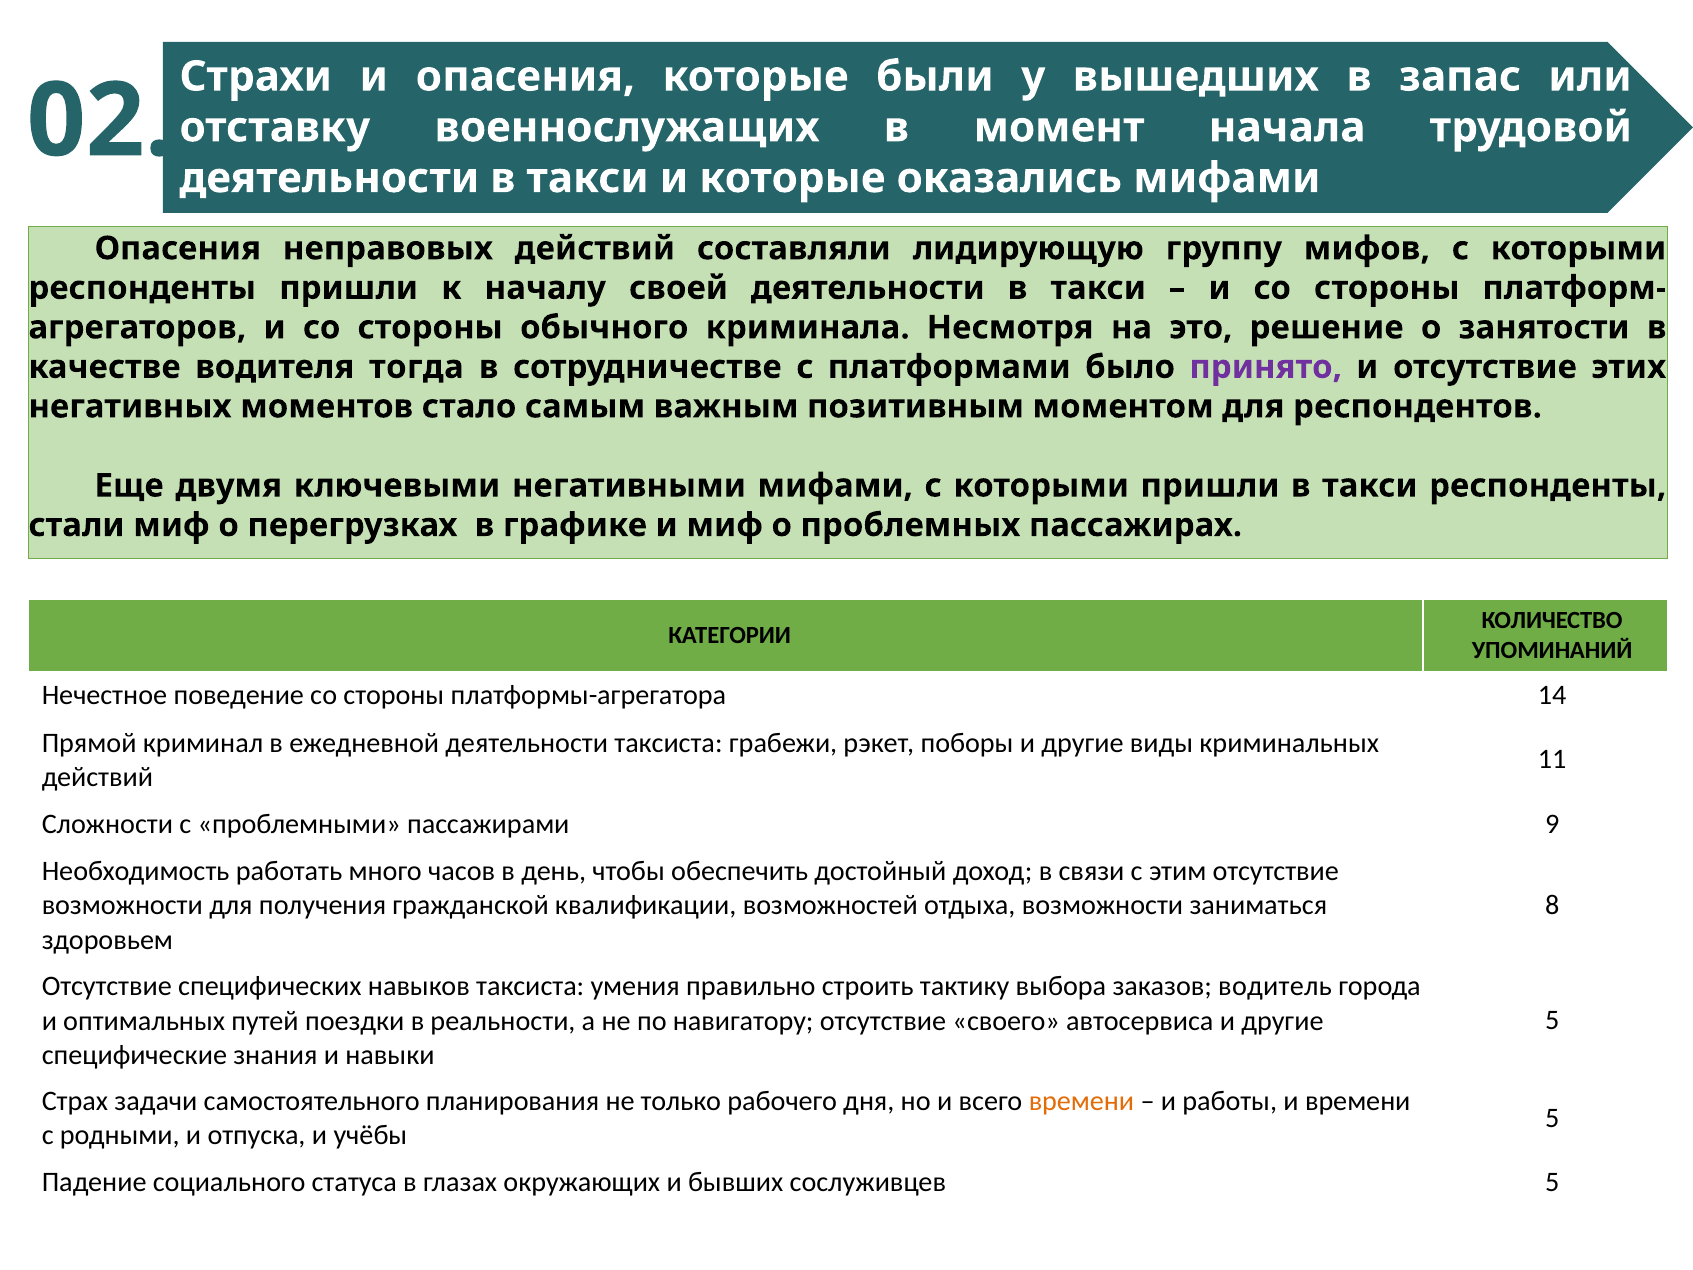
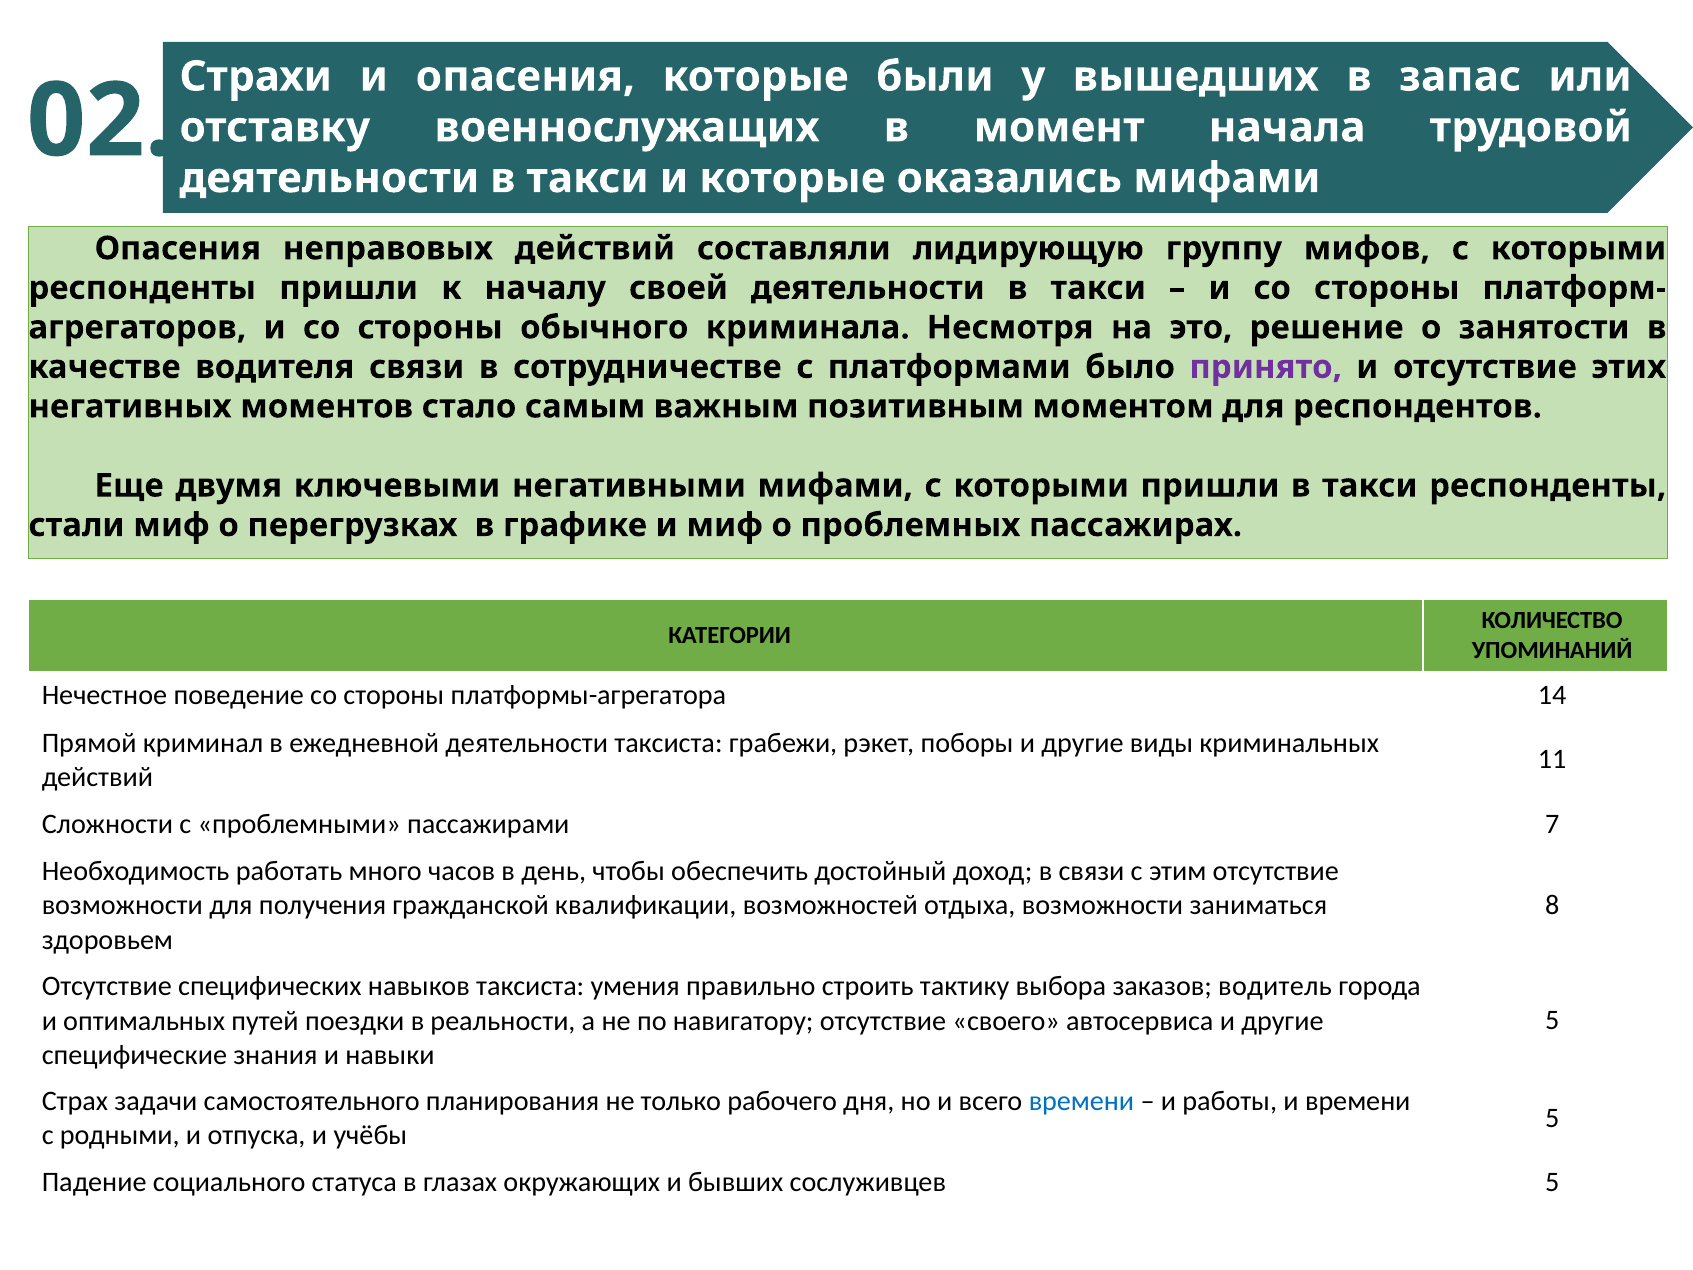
водителя тогда: тогда -> связи (417, 367)
9: 9 -> 7 (1552, 824)
времени colour: orange -> blue (1081, 1101)
